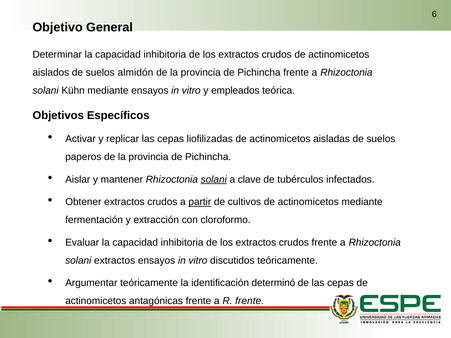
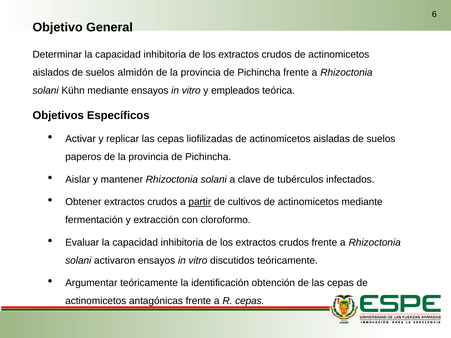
solani underline: present -> none (214, 180)
solani extractos: extractos -> activaron (115, 261)
determinó: determinó -> obtención (273, 283)
R frente: frente -> cepas (250, 301)
